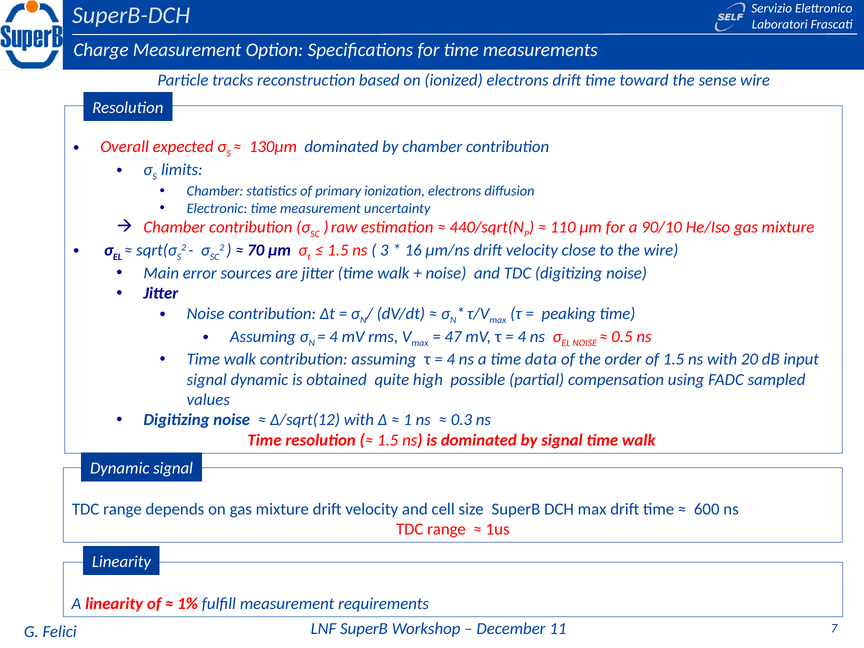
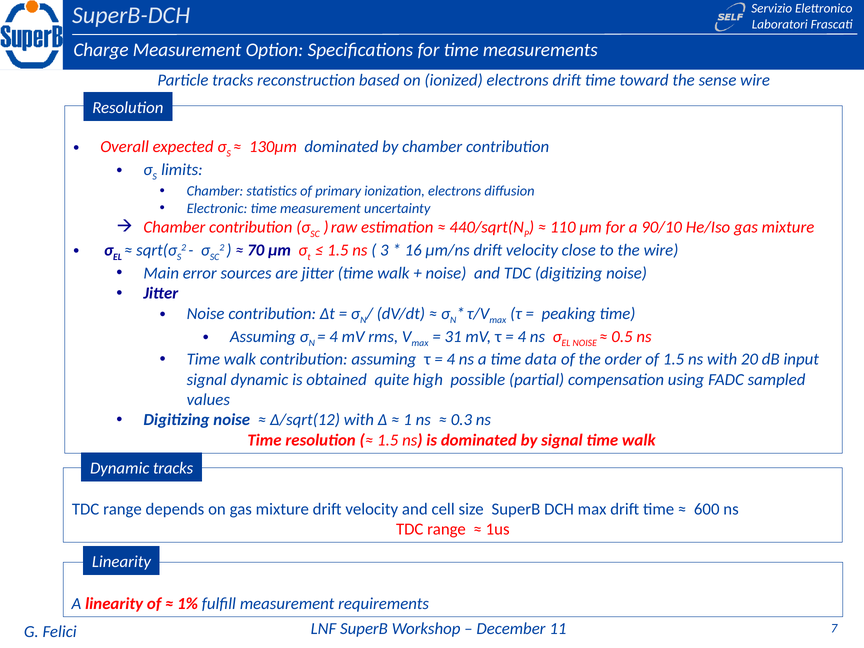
47: 47 -> 31 (453, 336)
Dynamic signal: signal -> tracks (173, 468)
